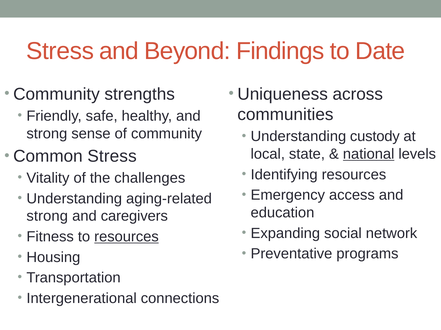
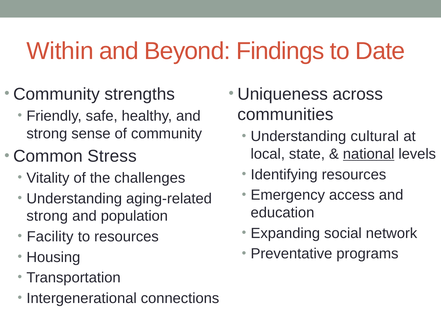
Stress: Stress -> Within (60, 51)
custody: custody -> cultural (375, 137)
caregivers: caregivers -> population (134, 217)
Fitness: Fitness -> Facility (50, 237)
resources underline: present -> none (126, 237)
